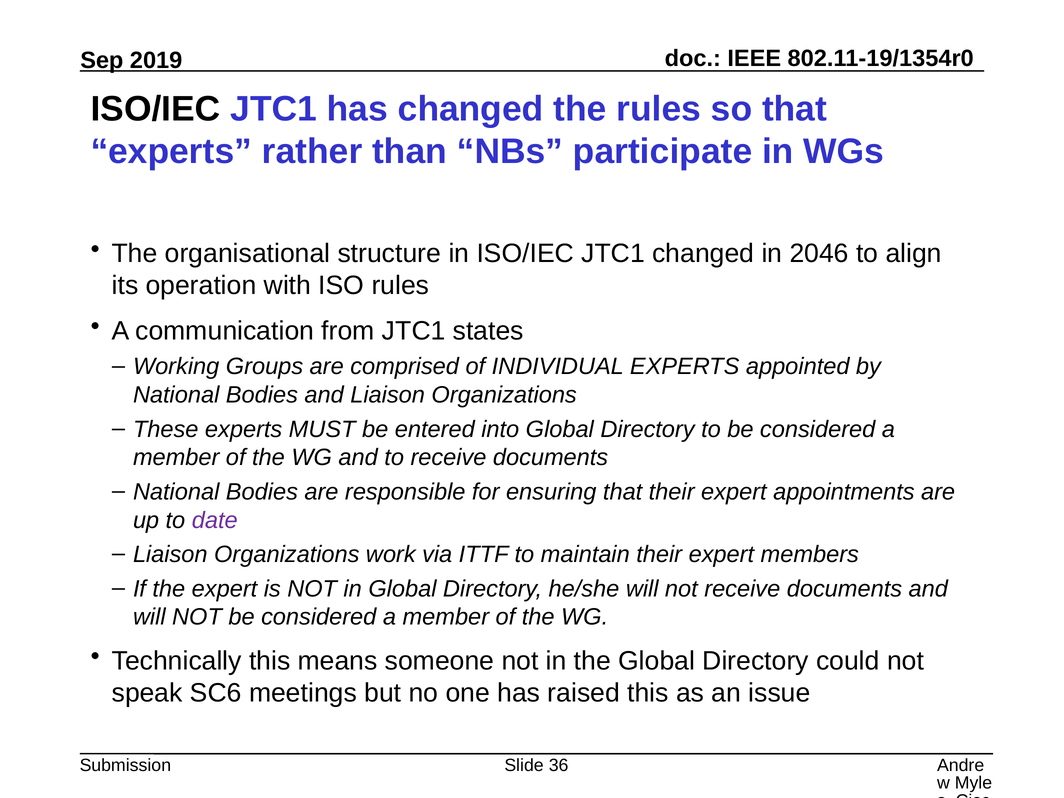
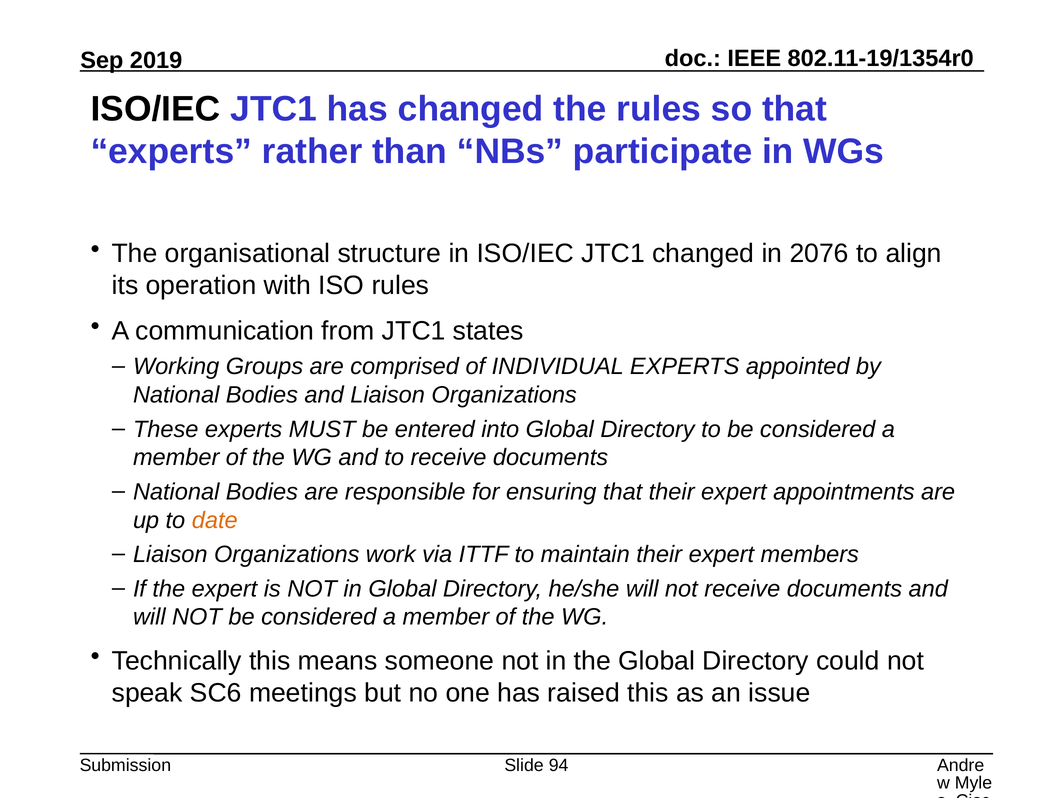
2046: 2046 -> 2076 (819, 254)
date colour: purple -> orange (215, 520)
36: 36 -> 94 (559, 765)
